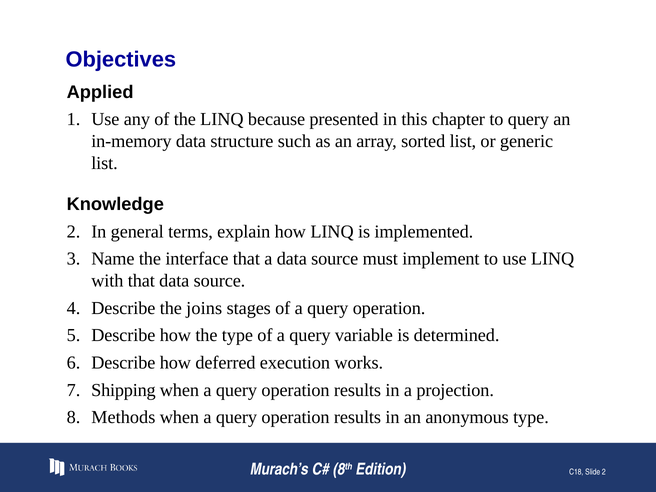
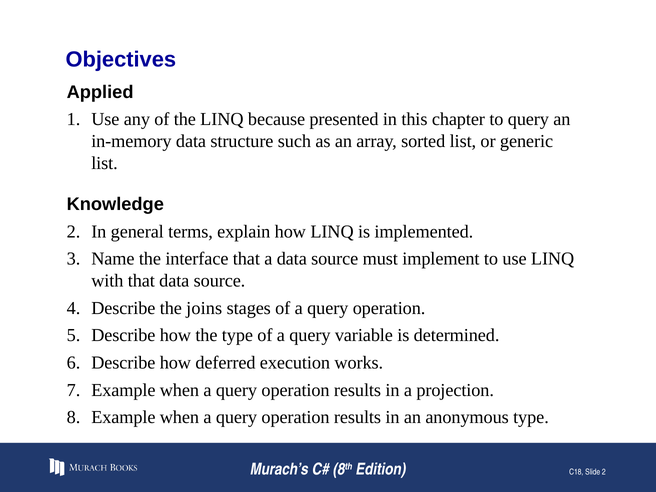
Shipping: Shipping -> Example (123, 390)
Methods: Methods -> Example (123, 417)
